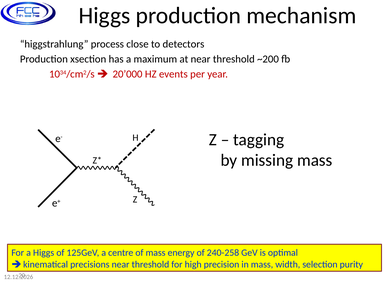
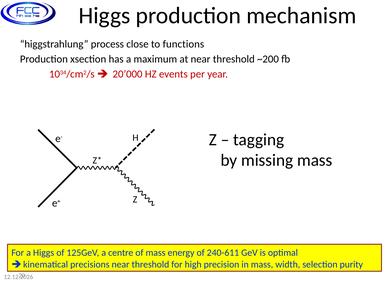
detectors: detectors -> functions (183, 44)
240-258: 240-258 -> 240-611 (223, 252)
